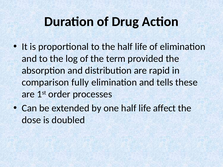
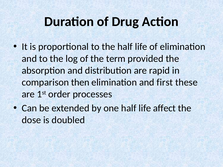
fully: fully -> then (80, 82)
tells: tells -> first (165, 82)
